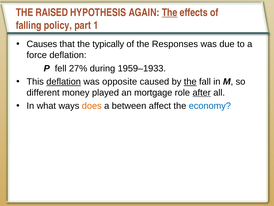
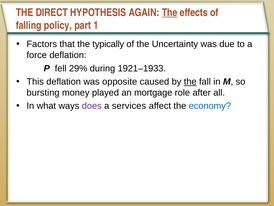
RAISED: RAISED -> DIRECT (52, 13)
Causes: Causes -> Factors (42, 44)
Responses: Responses -> Uncertainty (175, 44)
27%: 27% -> 29% (78, 68)
1959–1933: 1959–1933 -> 1921–1933 (142, 68)
deflation underline: present -> none (64, 81)
different: different -> bursting (43, 92)
after underline: present -> none (202, 92)
does colour: orange -> purple (92, 106)
between: between -> services (129, 106)
